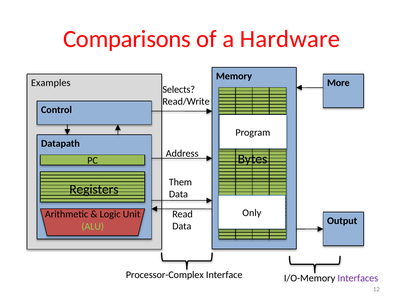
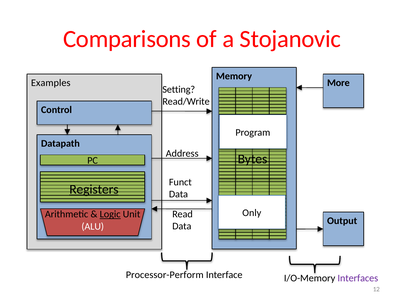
Hardware: Hardware -> Stojanovic (290, 39)
Selects: Selects -> Setting (179, 90)
Them: Them -> Funct (180, 182)
Logic underline: none -> present (110, 214)
ALU colour: light green -> white (93, 226)
Processor-Complex: Processor-Complex -> Processor-Perform (165, 275)
